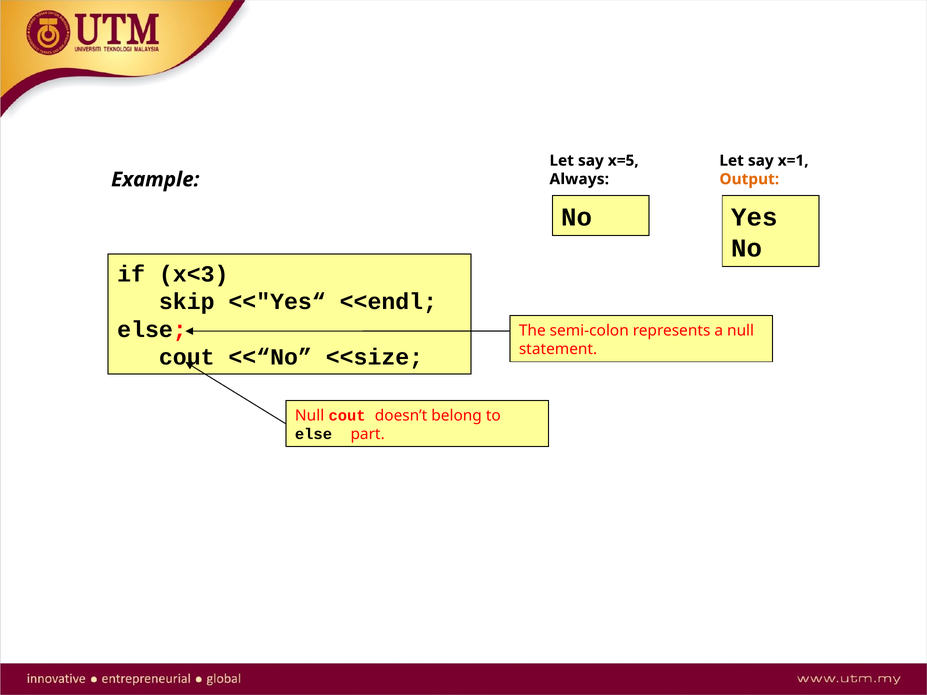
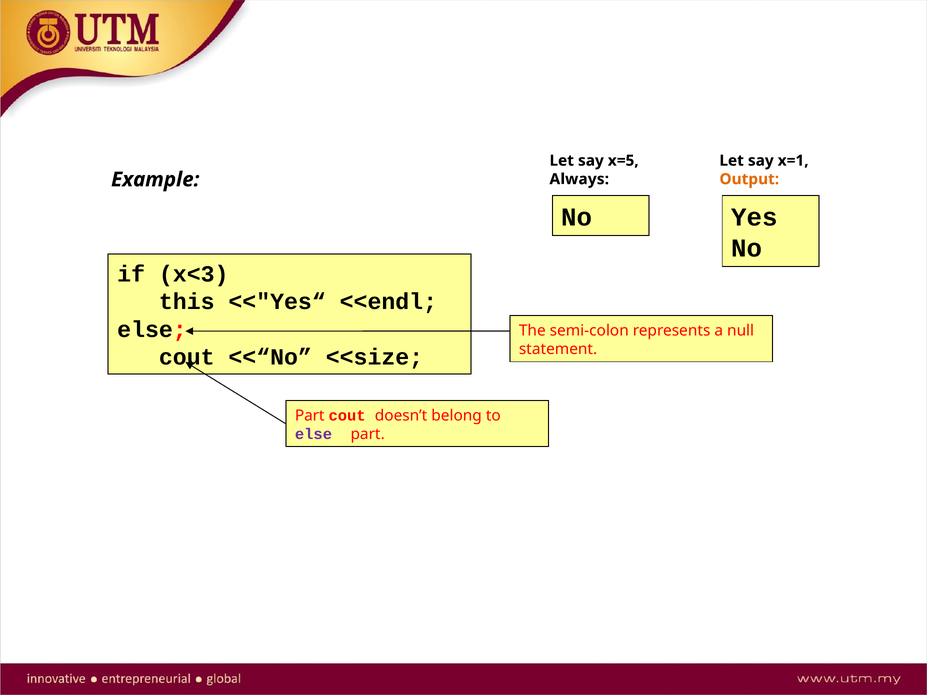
skip: skip -> this (187, 302)
Null: Null -> Part (310, 416)
else colour: black -> purple (313, 434)
